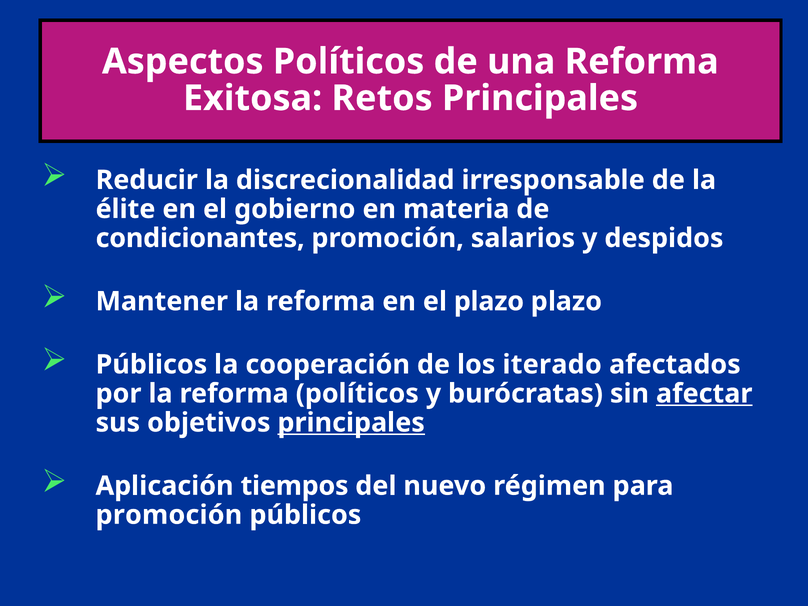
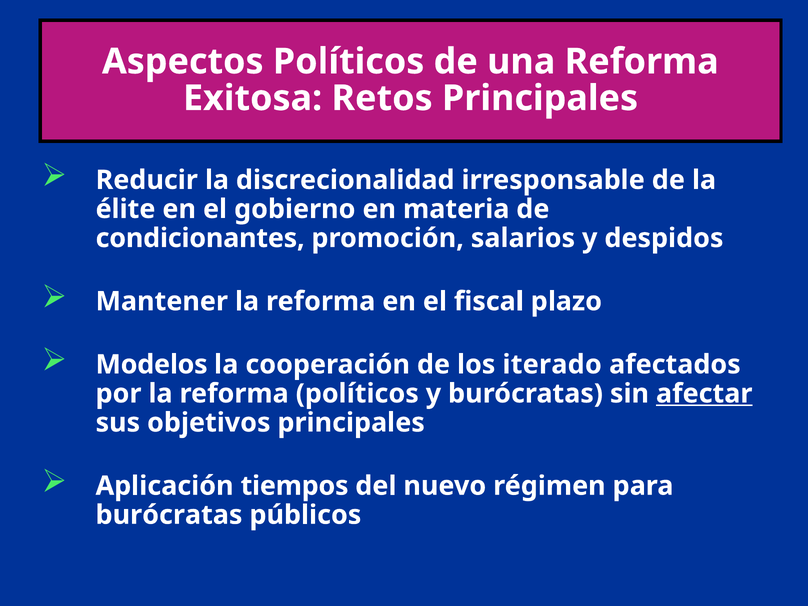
el plazo: plazo -> fiscal (489, 301)
Públicos: Públicos -> Modelos (152, 365)
principales underline: present -> none (351, 423)
promoción: promoción -> burócratas (169, 515)
